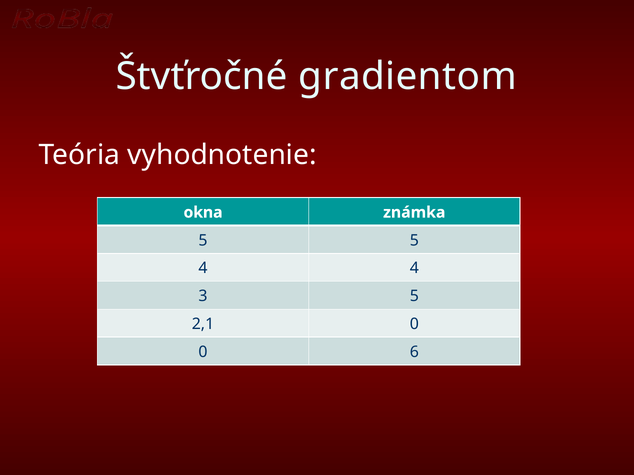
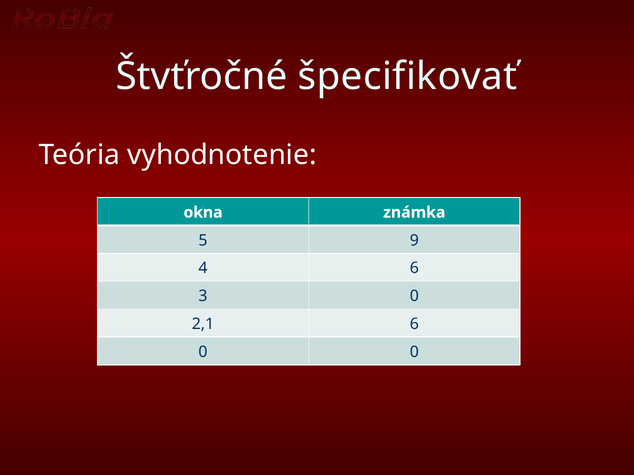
gradientom: gradientom -> špecifikovať (408, 77)
5 5: 5 -> 9 (414, 241)
4 4: 4 -> 6 (414, 269)
3 5: 5 -> 0 (414, 296)
2,1 0: 0 -> 6 (414, 324)
0 6: 6 -> 0 (414, 352)
